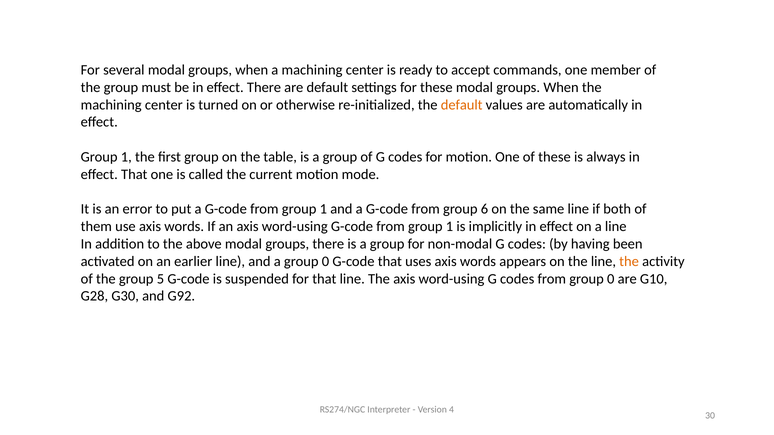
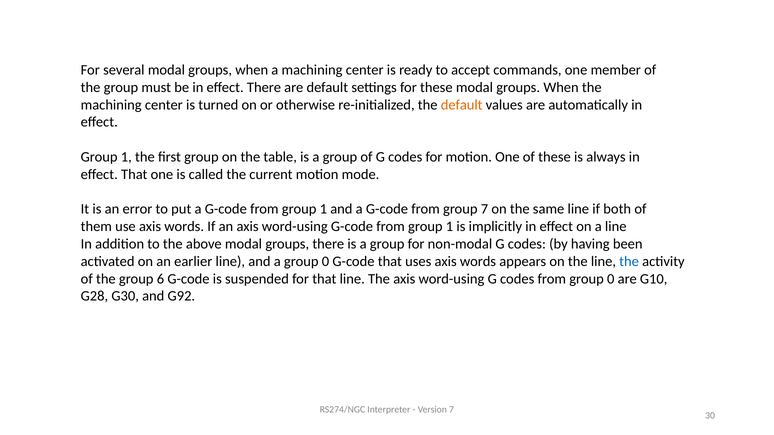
group 6: 6 -> 7 (484, 209)
the colour: orange -> blue (629, 262)
5: 5 -> 6 (160, 279)
Version 4: 4 -> 7 (451, 410)
